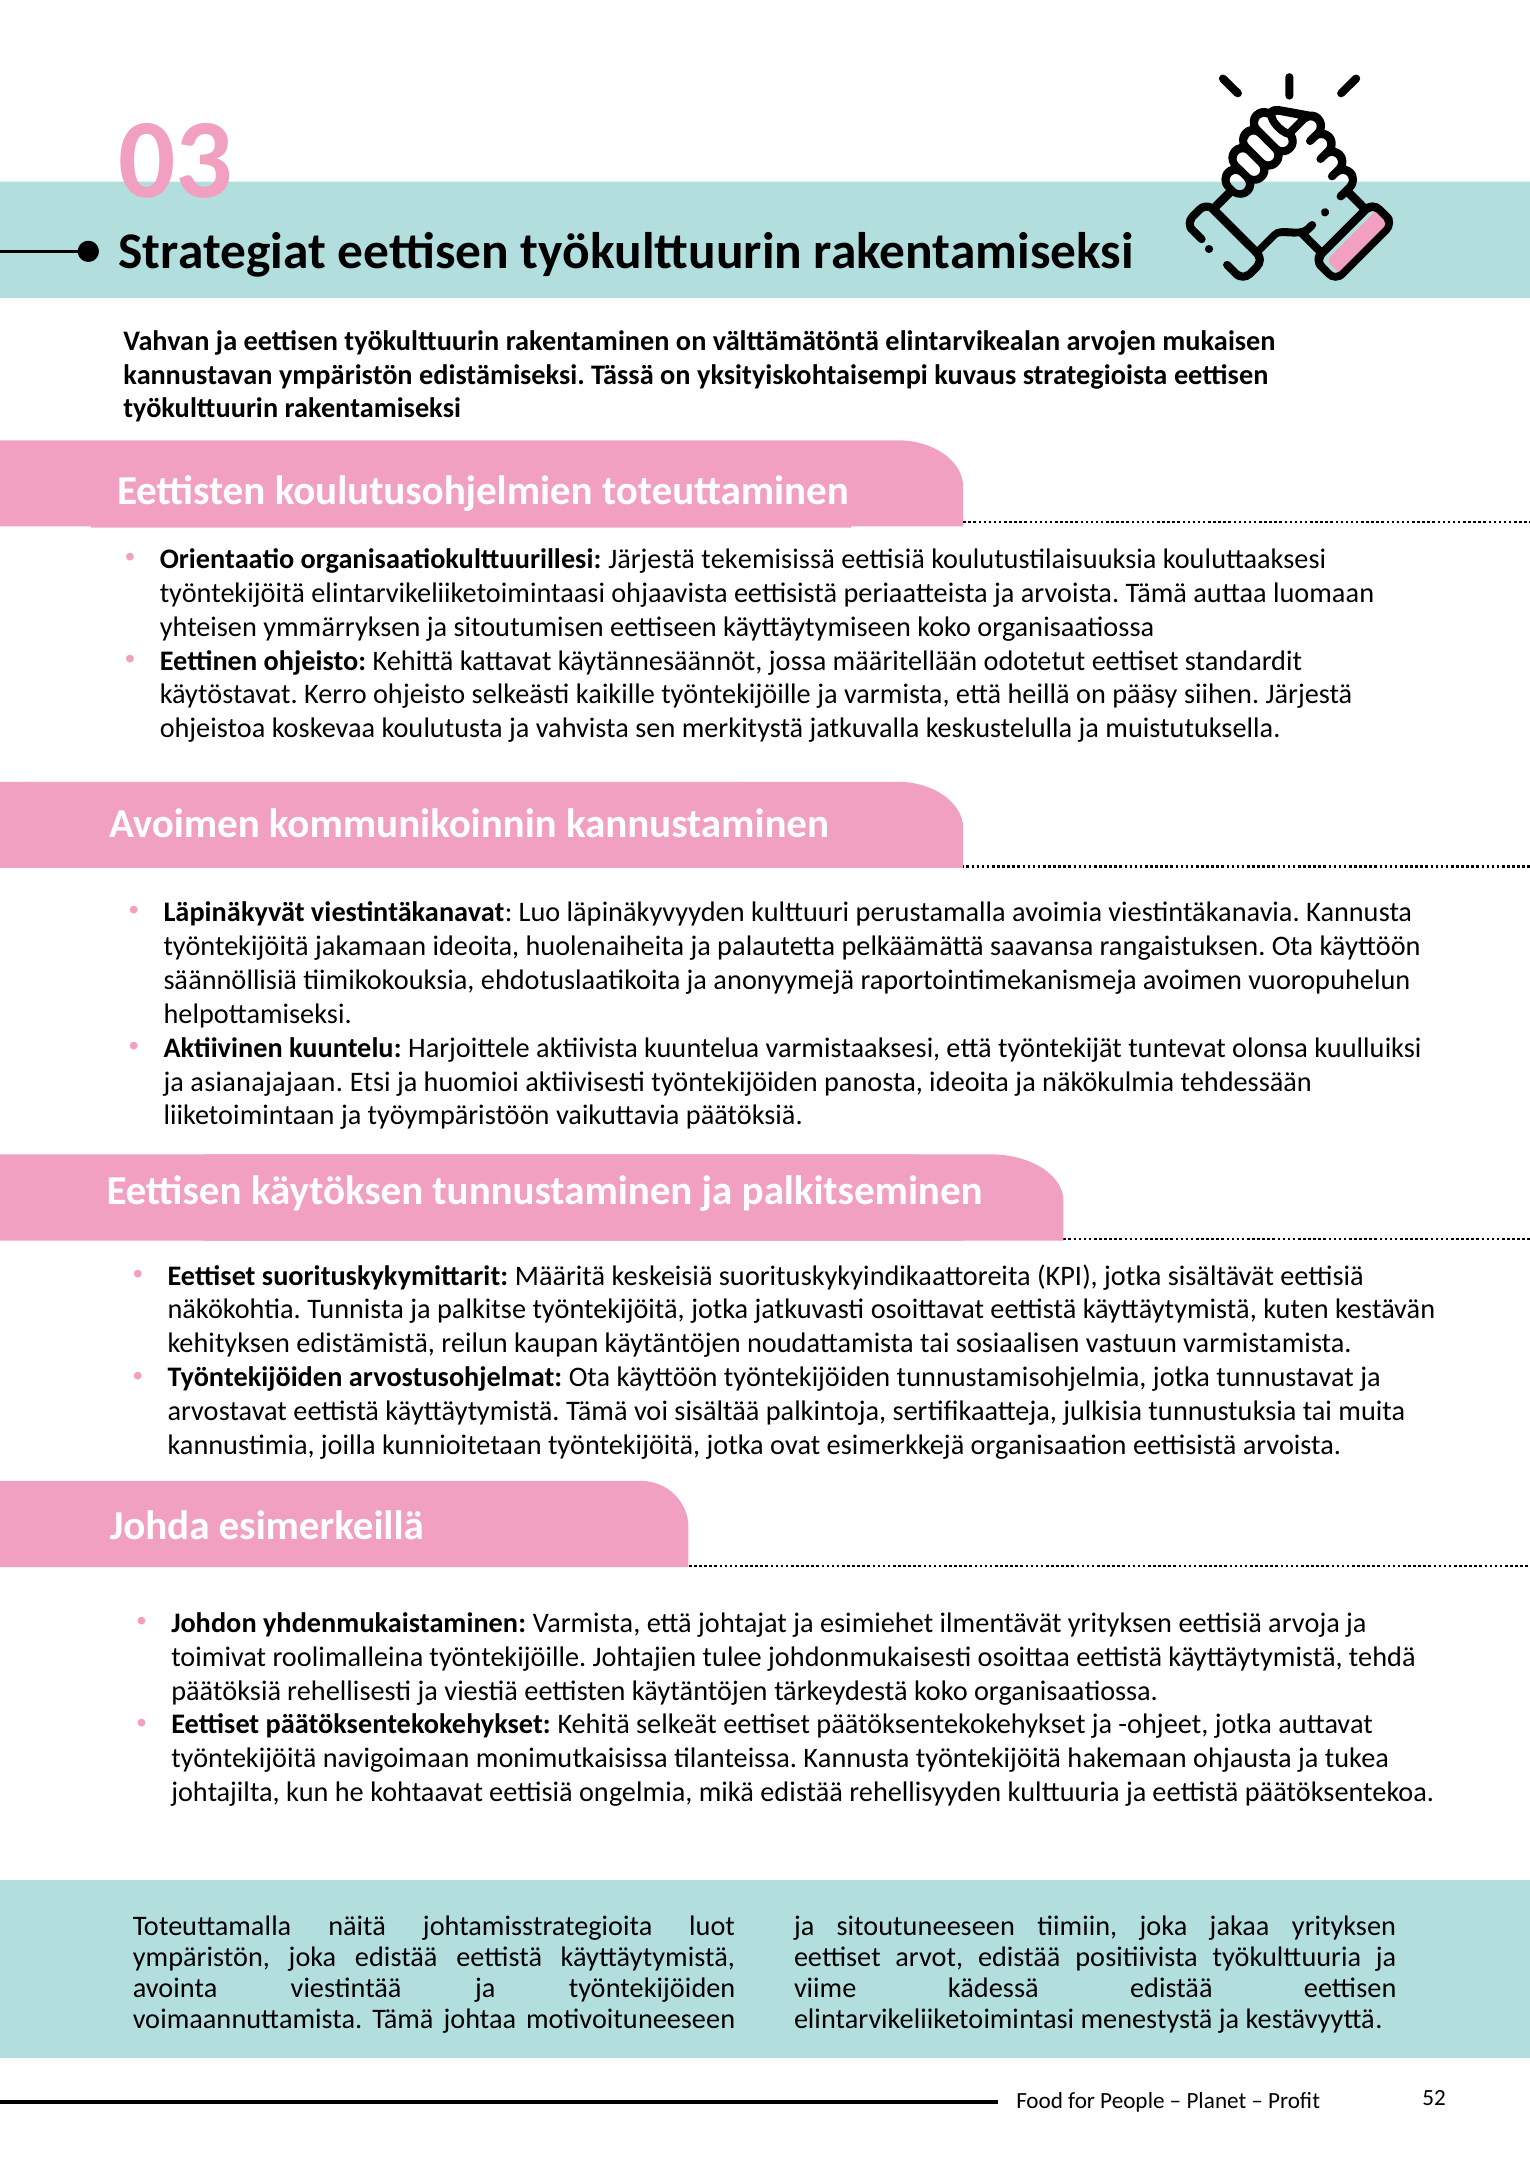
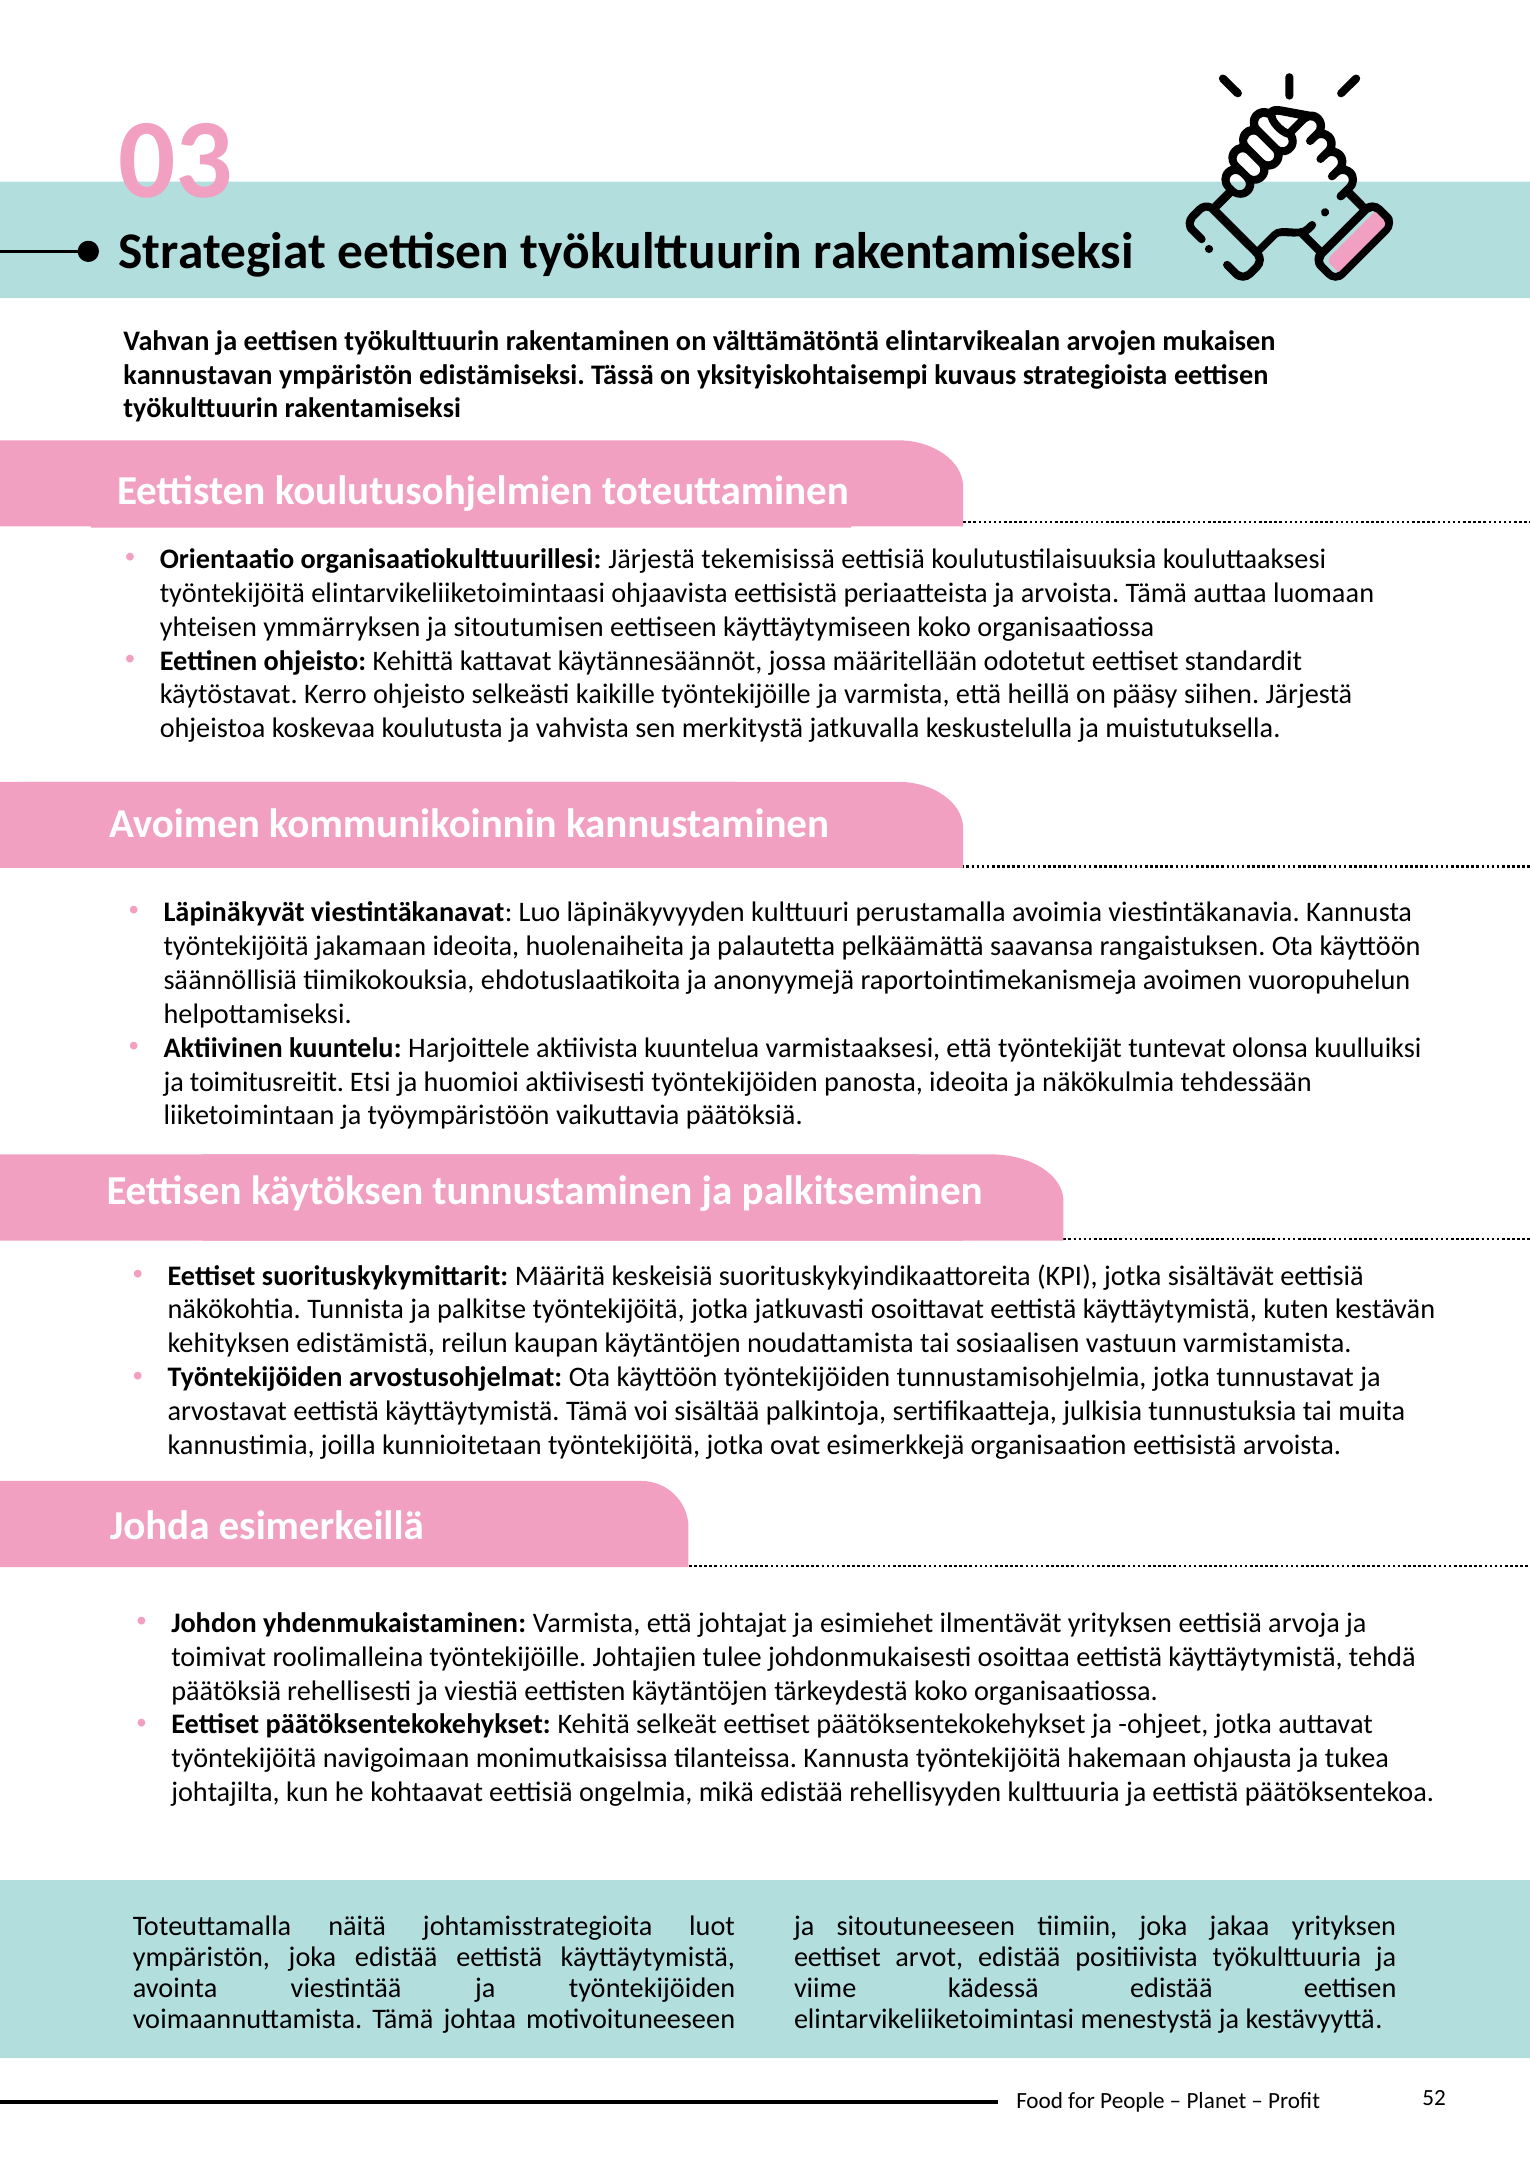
asianajajaan: asianajajaan -> toimitusreitit (267, 1082)
